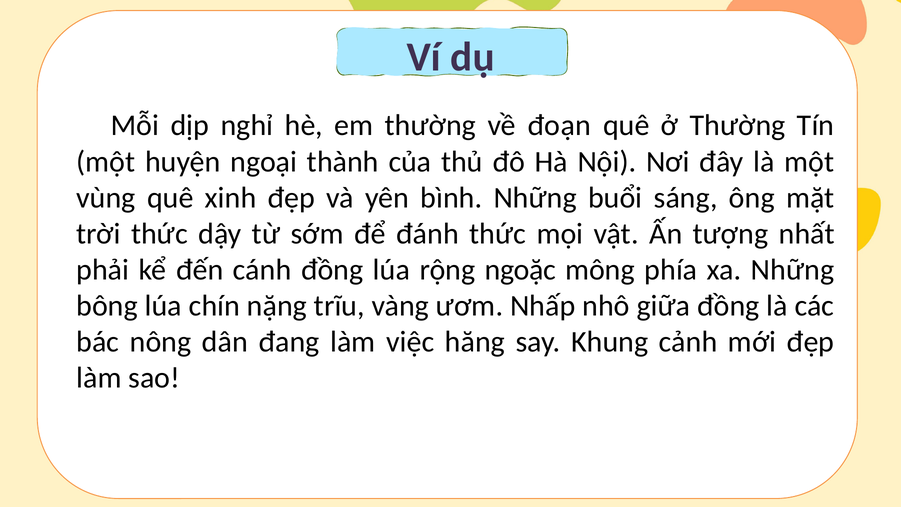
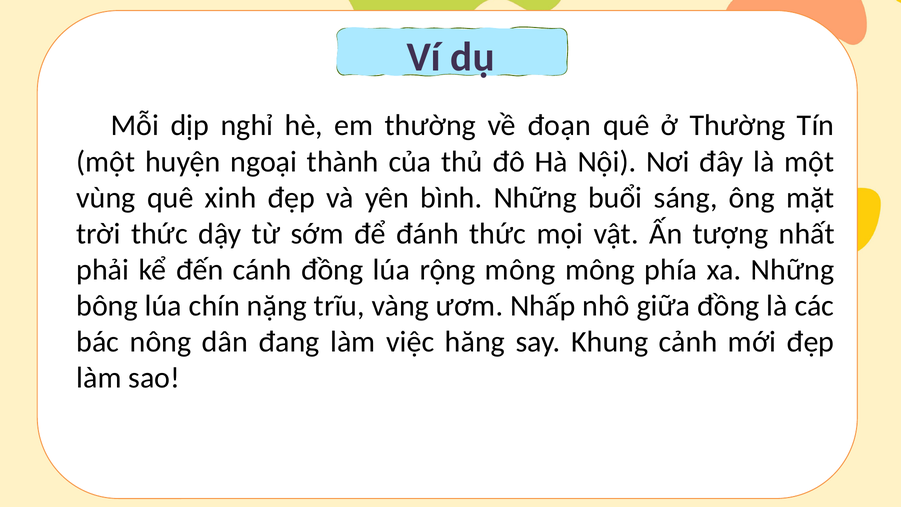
rộng ngoặc: ngoặc -> mông (520, 270)
